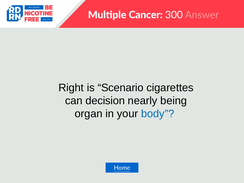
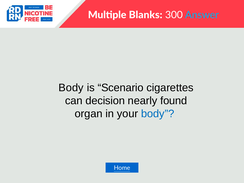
Cancer: Cancer -> Blanks (146, 15)
Answer colour: pink -> light blue (202, 15)
Right: Right -> Body (71, 88)
being: being -> found (174, 101)
